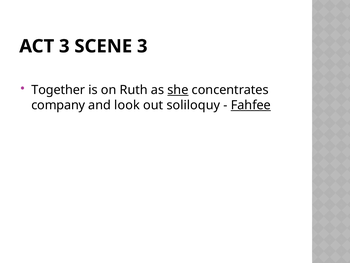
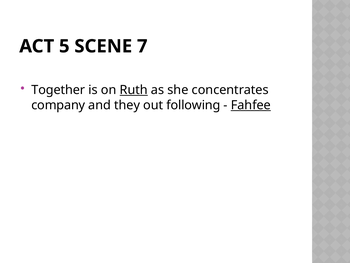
ACT 3: 3 -> 5 (64, 46)
SCENE 3: 3 -> 7 (142, 46)
Ruth underline: none -> present (134, 90)
she underline: present -> none (178, 90)
look: look -> they (127, 105)
soliloquy: soliloquy -> following (193, 105)
